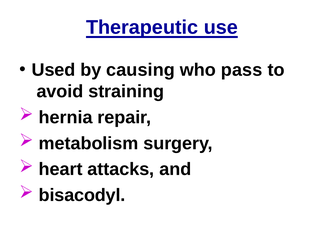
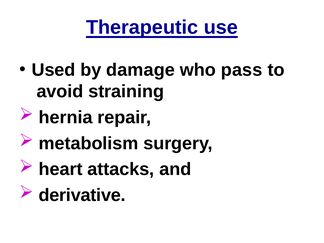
causing: causing -> damage (141, 70)
bisacodyl: bisacodyl -> derivative (82, 195)
